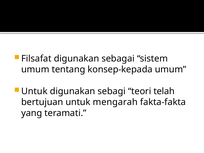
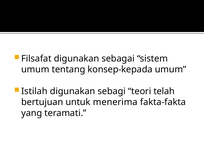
Untuk: Untuk -> Istilah (34, 91)
mengarah: mengarah -> menerima (115, 102)
